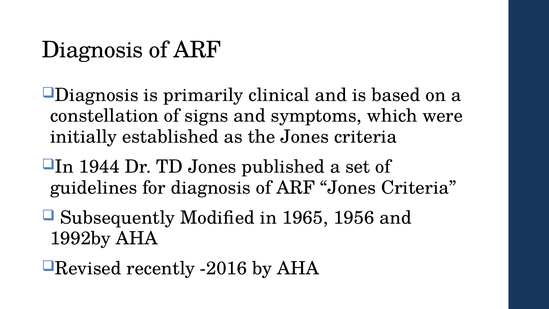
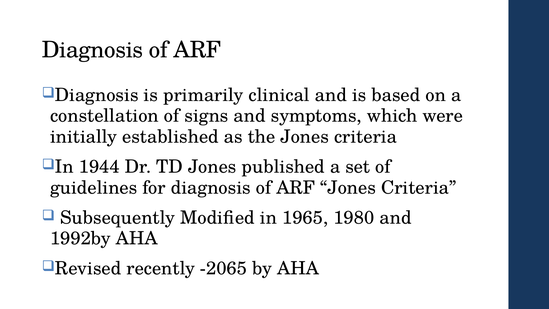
1956: 1956 -> 1980 (354, 218)
-2016: -2016 -> -2065 (224, 268)
